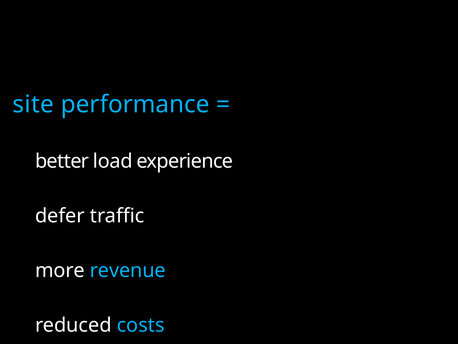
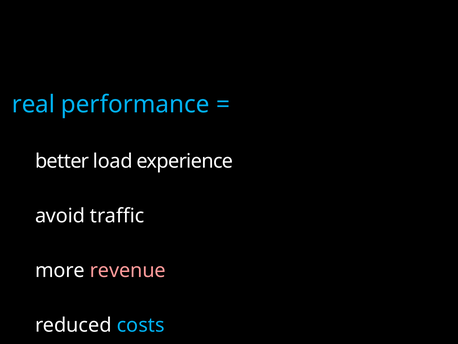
site: site -> real (33, 104)
defer: defer -> avoid (60, 216)
revenue colour: light blue -> pink (128, 270)
